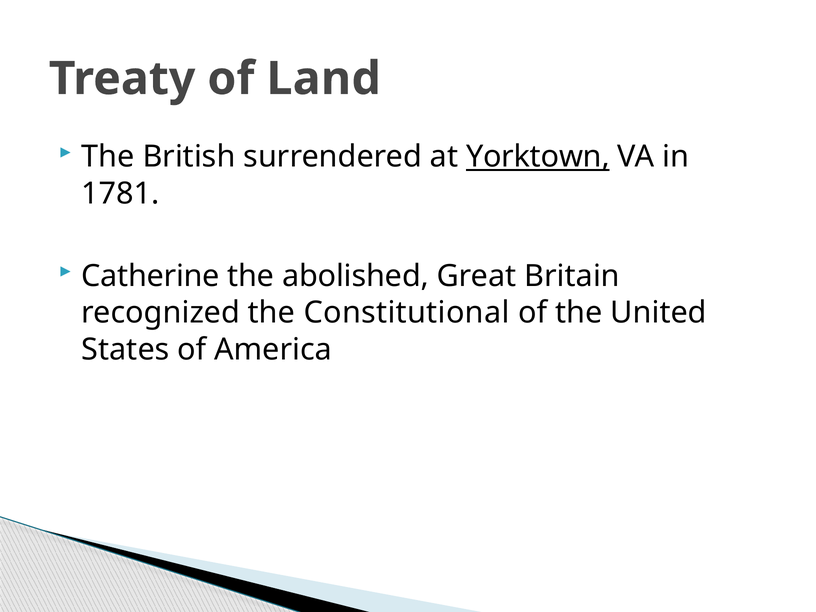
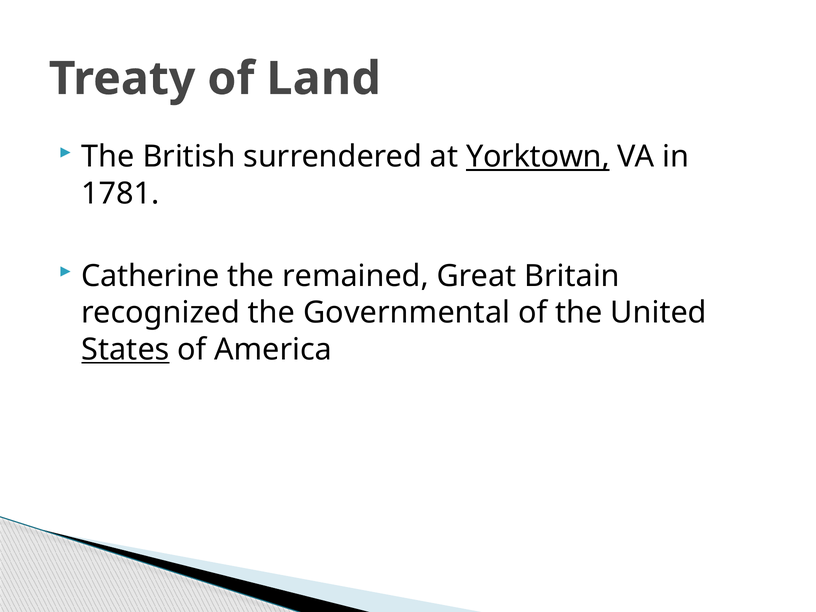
abolished: abolished -> remained (355, 276)
Constitutional: Constitutional -> Governmental (407, 313)
States underline: none -> present (125, 350)
